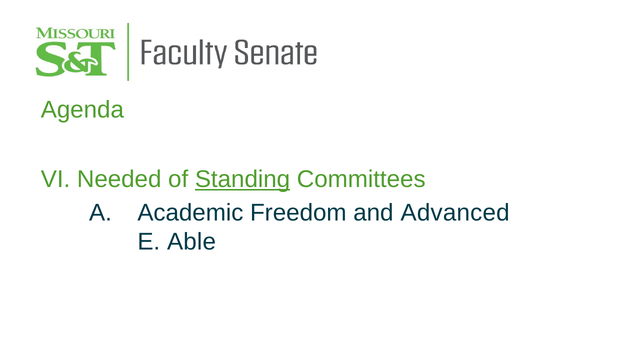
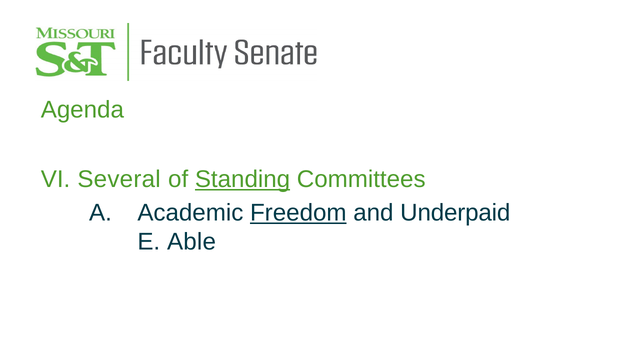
Needed: Needed -> Several (119, 179)
Freedom underline: none -> present (298, 213)
Advanced: Advanced -> Underpaid (455, 213)
